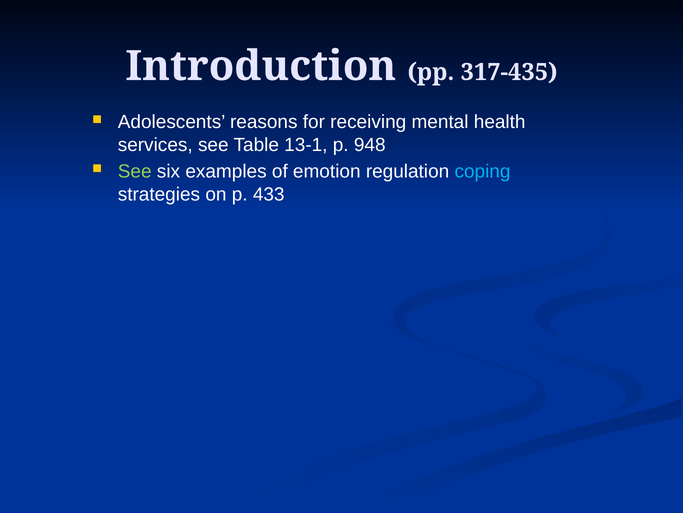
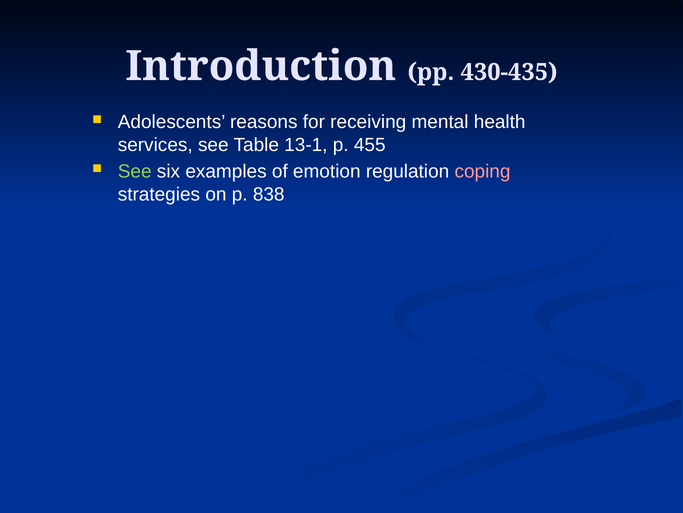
317-435: 317-435 -> 430-435 (509, 72)
948: 948 -> 455 (370, 145)
coping colour: light blue -> pink (482, 171)
433: 433 -> 838 (269, 194)
